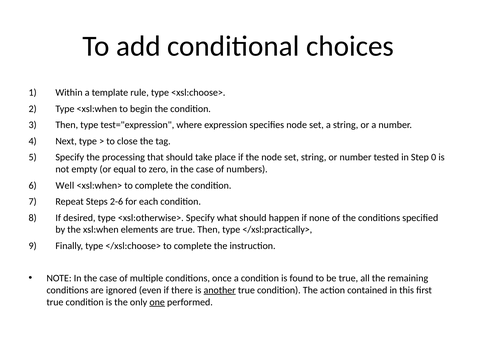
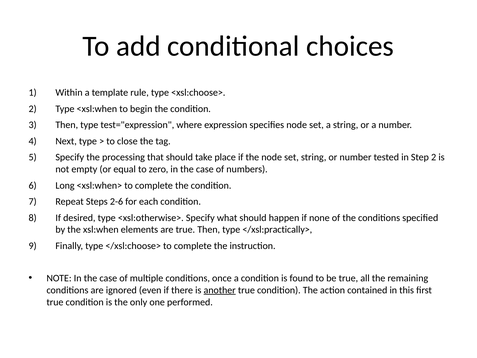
Step 0: 0 -> 2 (434, 157)
Well: Well -> Long (65, 185)
one underline: present -> none (157, 302)
